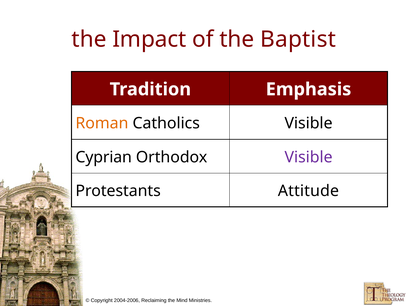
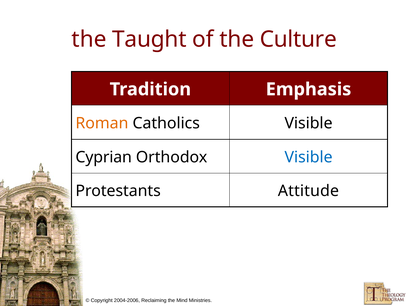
Impact: Impact -> Taught (149, 39)
Baptist: Baptist -> Culture (298, 39)
Visible colour: purple -> blue (309, 157)
